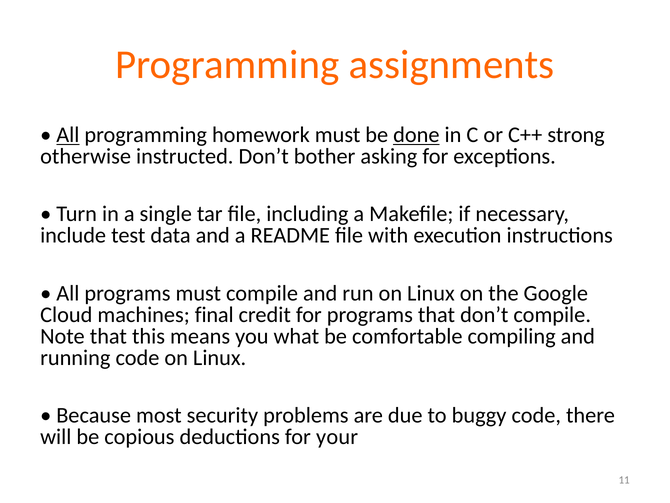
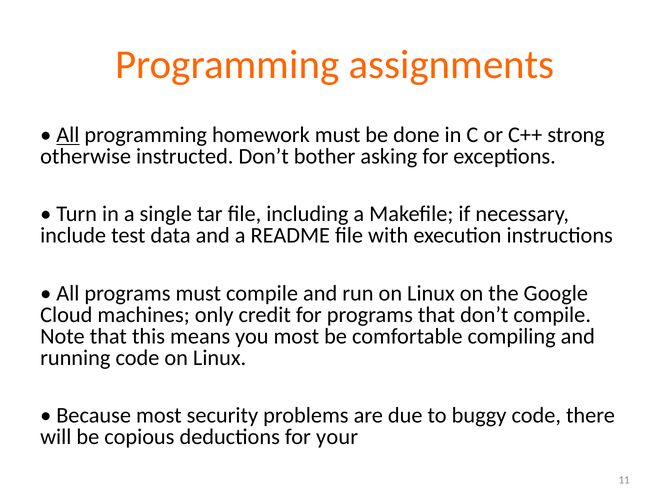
done underline: present -> none (416, 135)
final: final -> only (214, 314)
you what: what -> most (296, 336)
